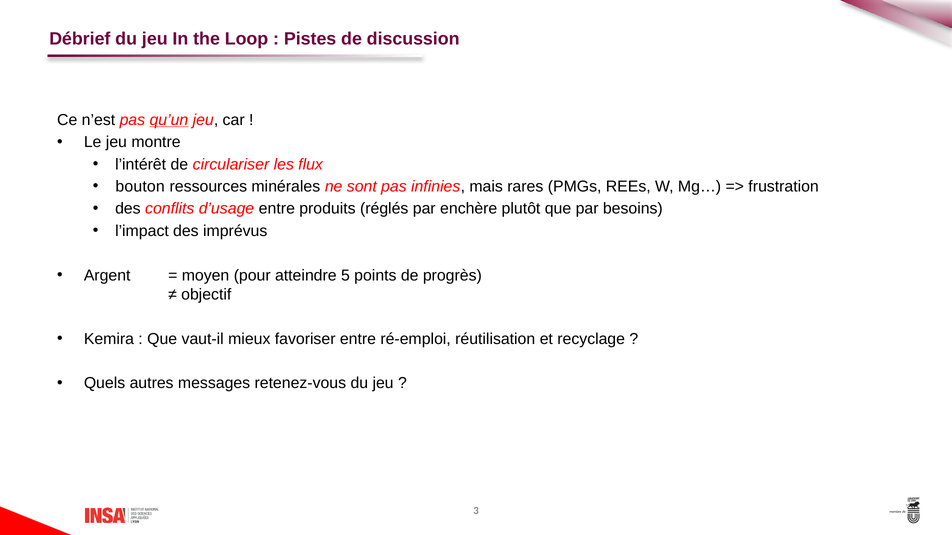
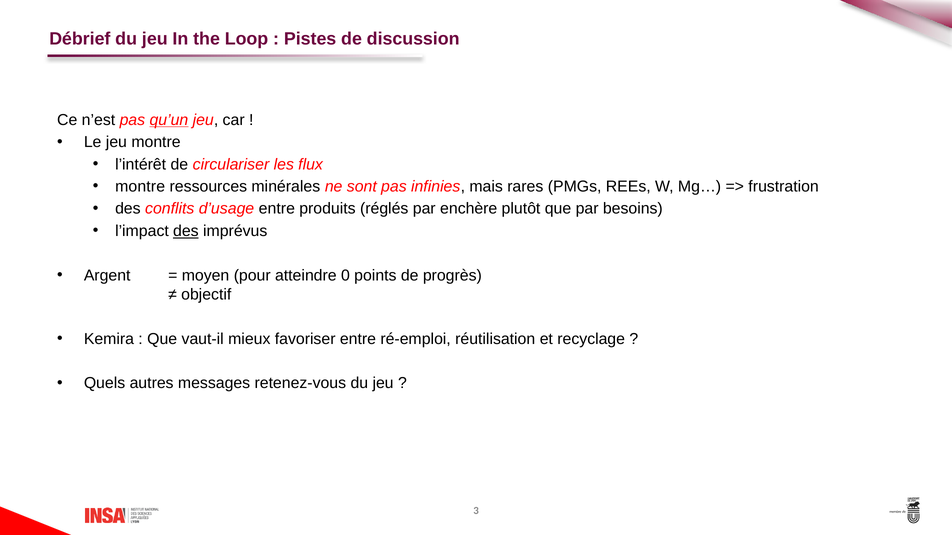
bouton: bouton -> montre (140, 187)
des underline: none -> present (186, 231)
5: 5 -> 0 (345, 276)
